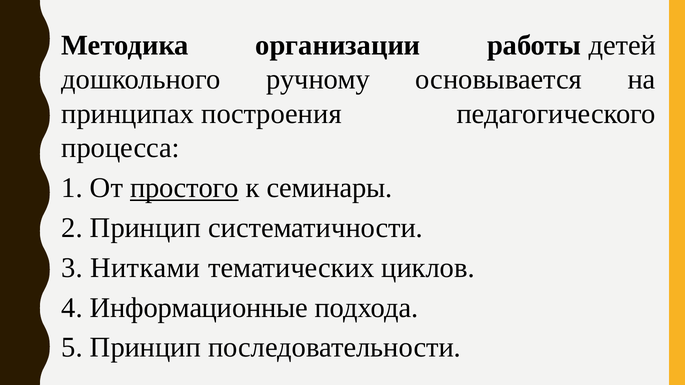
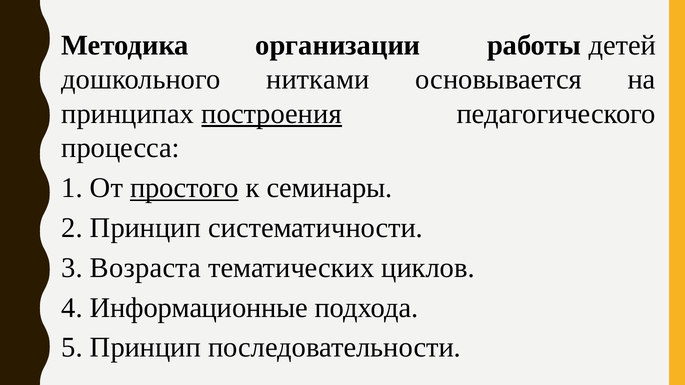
ручному: ручному -> нитками (318, 80)
построения underline: none -> present (272, 114)
Нитками: Нитками -> Возраста (145, 268)
